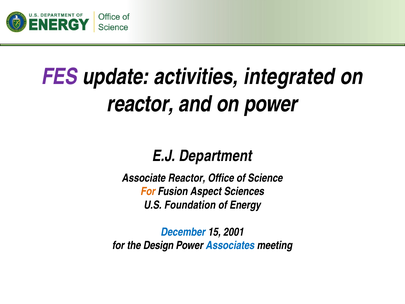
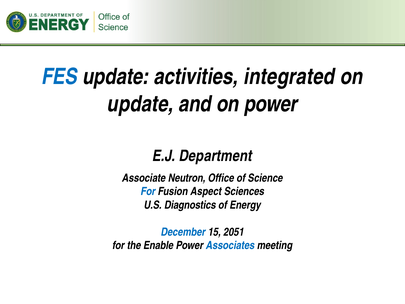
FES colour: purple -> blue (60, 77)
reactor: reactor -> update (140, 104)
Associate Reactor: Reactor -> Neutron (187, 178)
For colour: orange -> blue (148, 191)
Foundation: Foundation -> Diagnostics (190, 205)
2001: 2001 -> 2051 (234, 232)
Design: Design -> Enable (158, 245)
